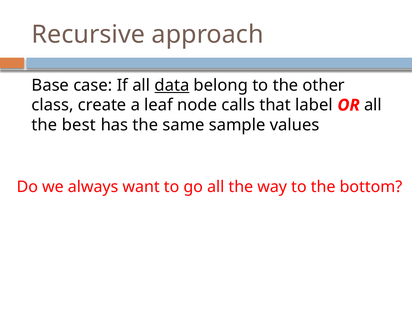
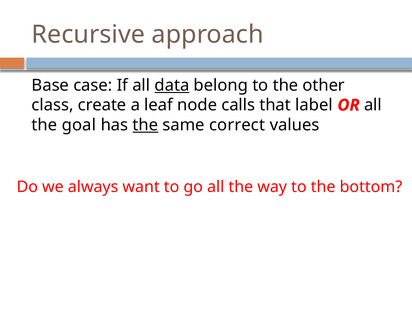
best: best -> goal (79, 125)
the underline: none -> present (145, 125)
sample: sample -> correct (237, 125)
